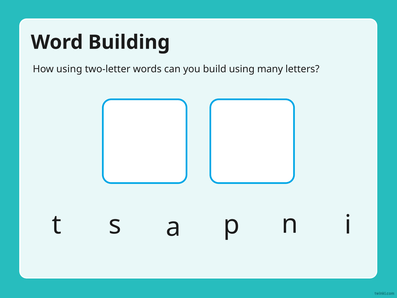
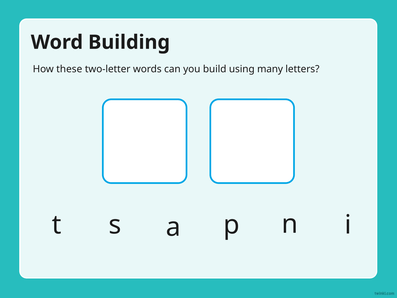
How using: using -> these (69, 69)
